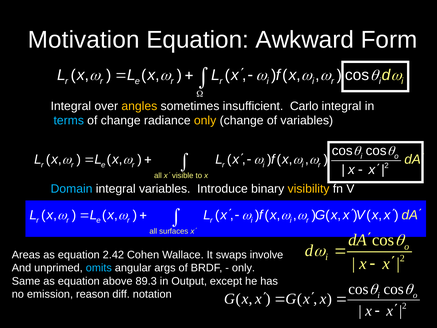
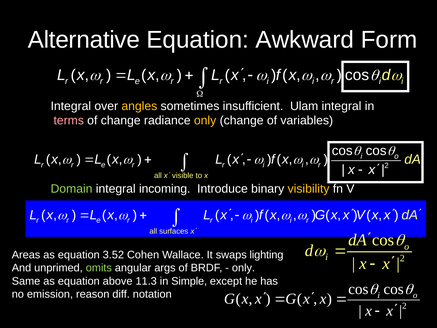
Motivation: Motivation -> Alternative (84, 40)
Carlo: Carlo -> Ulam (304, 106)
terms colour: light blue -> pink (69, 121)
Domain colour: light blue -> light green (72, 189)
integral variables: variables -> incoming (165, 189)
2.42: 2.42 -> 3.52 (113, 255)
involve: involve -> lighting (266, 255)
omits colour: light blue -> light green (99, 268)
89.3: 89.3 -> 11.3 (146, 281)
Output: Output -> Simple (189, 281)
